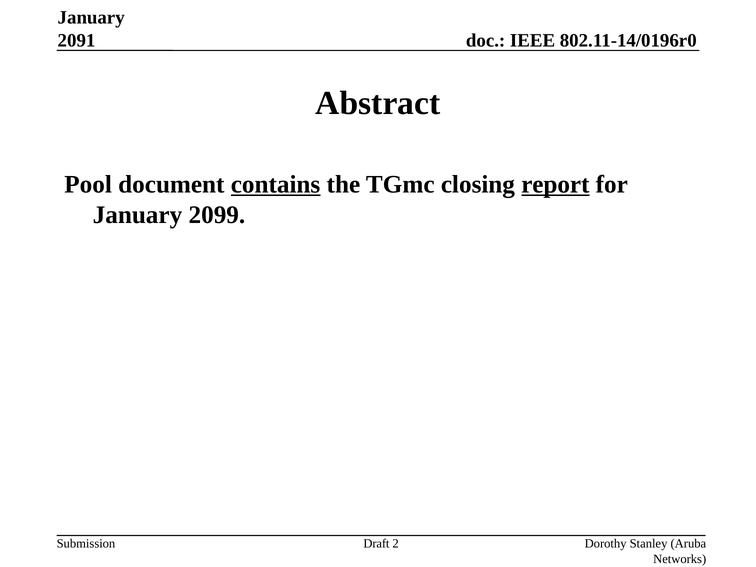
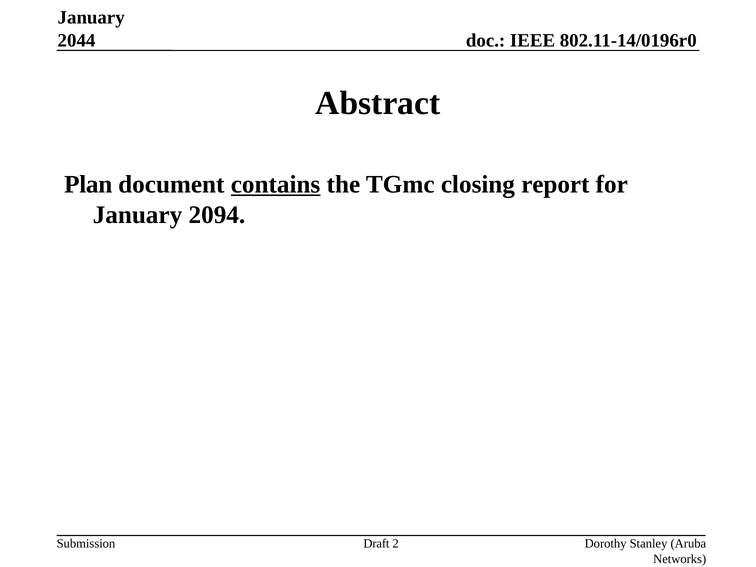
2091: 2091 -> 2044 (77, 40)
Pool: Pool -> Plan (88, 184)
report underline: present -> none (555, 184)
2099: 2099 -> 2094 (217, 215)
